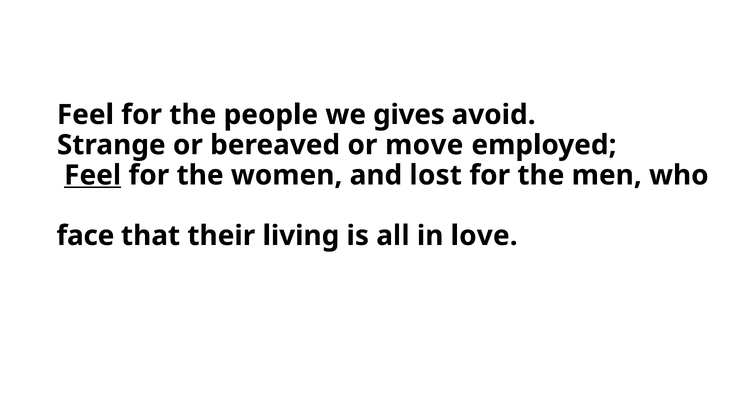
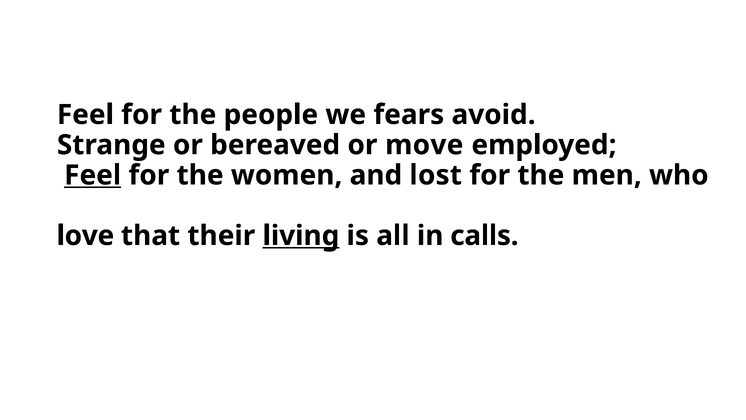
gives: gives -> fears (409, 115)
face: face -> love (85, 236)
living underline: none -> present (301, 236)
love: love -> calls (484, 236)
